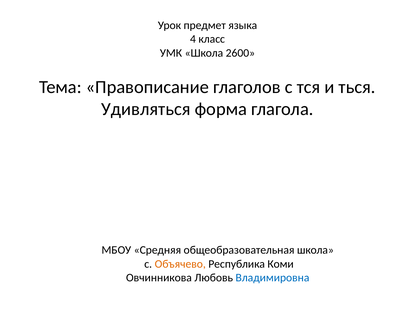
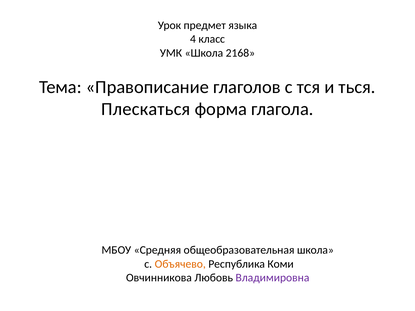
2600: 2600 -> 2168 (240, 53)
Удивляться: Удивляться -> Плескаться (146, 109)
Владимировна colour: blue -> purple (272, 278)
